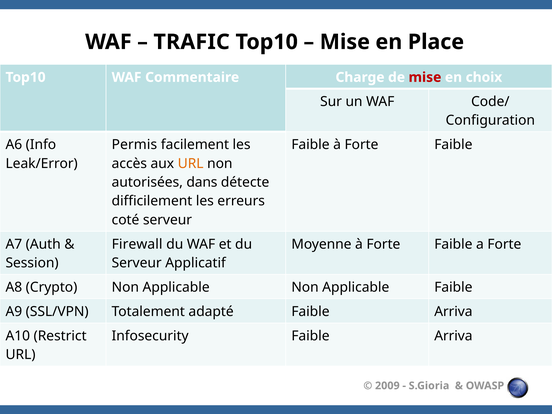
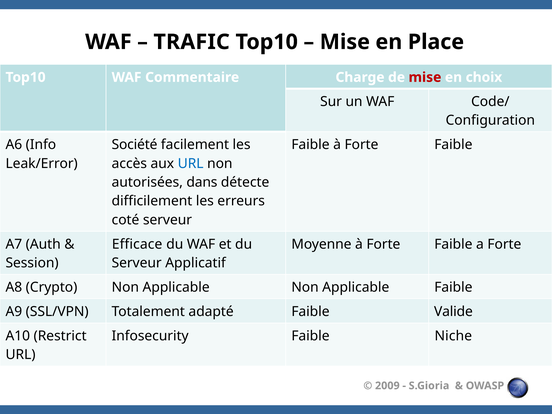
Permis: Permis -> Société (135, 145)
URL colour: orange -> blue (191, 164)
Firewall: Firewall -> Efficace (137, 244)
adapté Faible Arriva: Arriva -> Valide (453, 312)
Arriva: Arriva -> Niche (453, 336)
